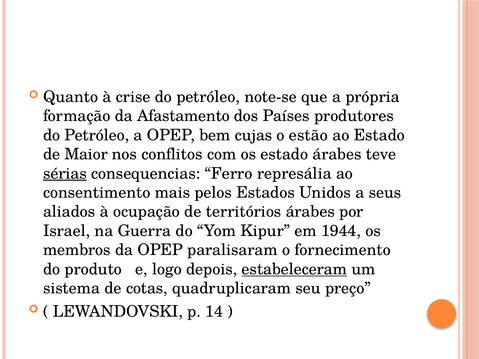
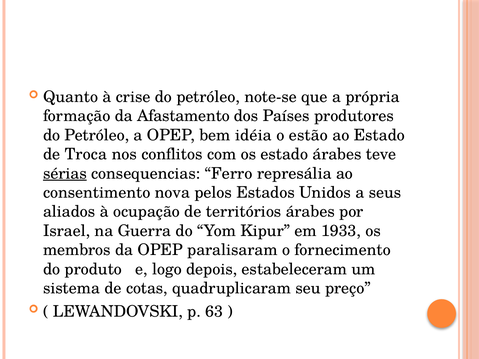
cujas: cujas -> idéia (253, 135)
Maior: Maior -> Troca (86, 154)
mais: mais -> nova (172, 193)
1944: 1944 -> 1933 (341, 231)
estabeleceram underline: present -> none (294, 269)
14: 14 -> 63 (214, 312)
